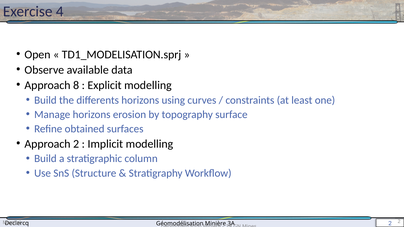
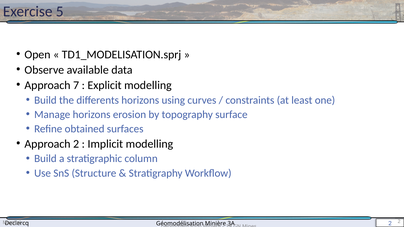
4: 4 -> 5 (60, 12)
8: 8 -> 7 (76, 85)
